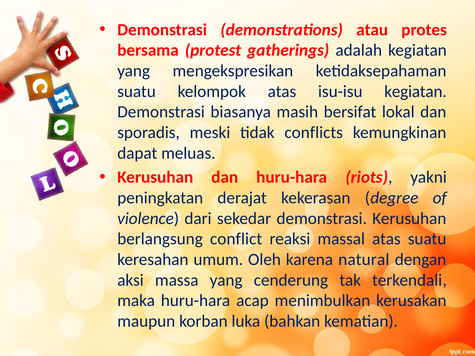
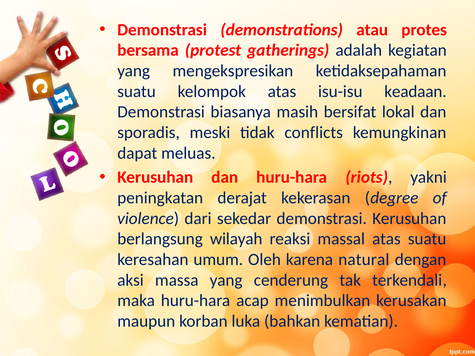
isu-isu kegiatan: kegiatan -> keadaan (415, 91)
conflict: conflict -> wilayah (236, 239)
